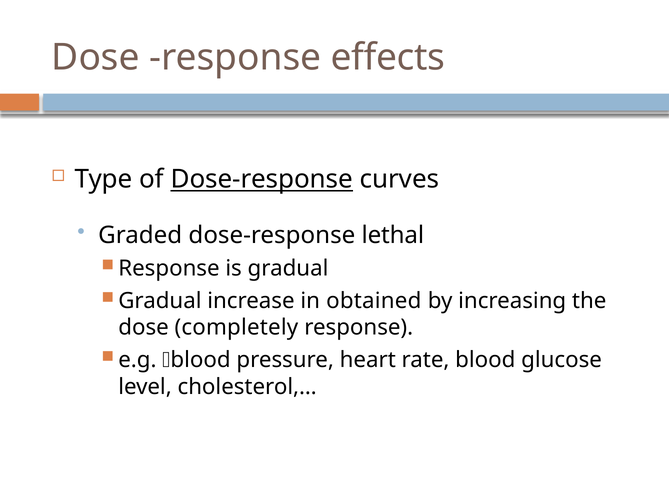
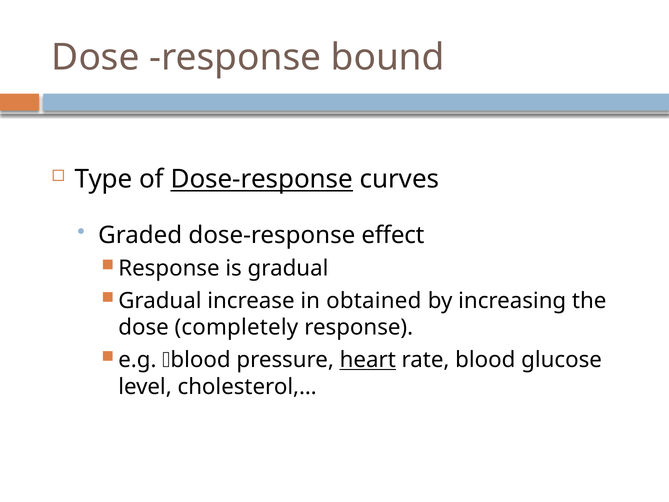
effects: effects -> bound (388, 58)
lethal: lethal -> effect (393, 235)
heart underline: none -> present (368, 360)
